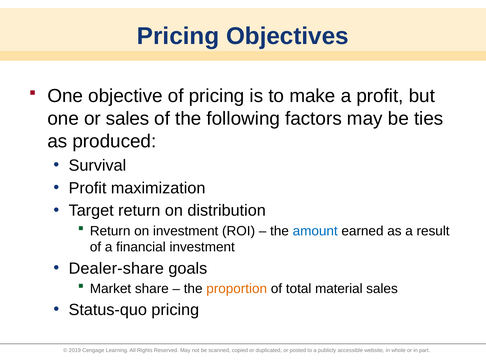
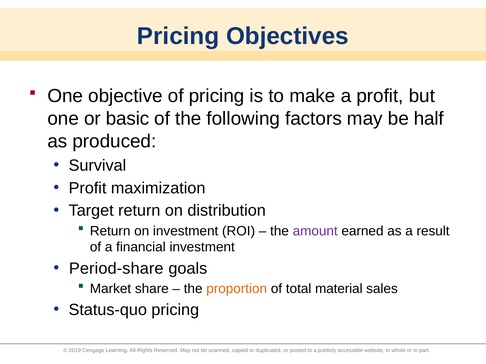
or sales: sales -> basic (128, 119)
ties: ties -> half (429, 119)
amount colour: blue -> purple (315, 231)
Dealer-share: Dealer-share -> Period-share (116, 269)
